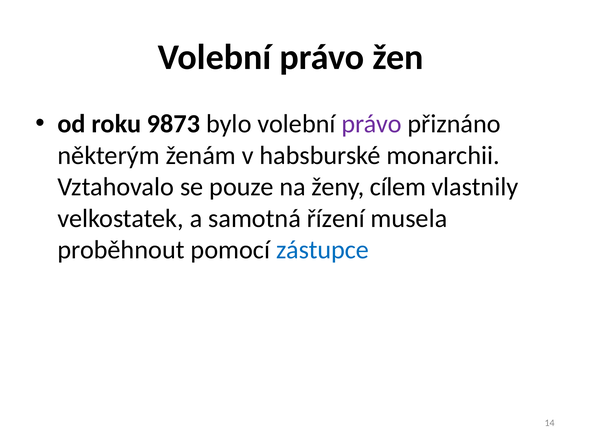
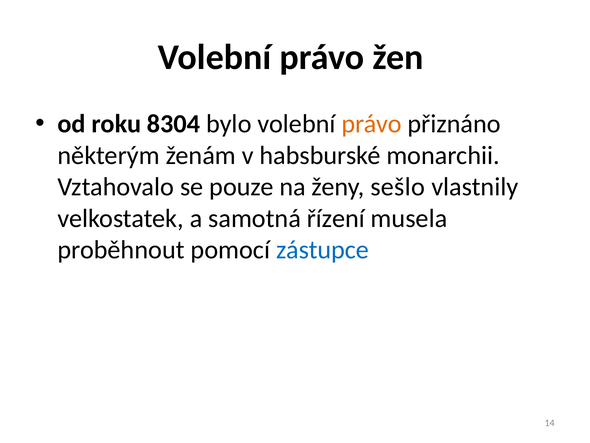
9873: 9873 -> 8304 (174, 124)
právo colour: purple -> orange (372, 124)
cílem: cílem -> sešlo (398, 187)
